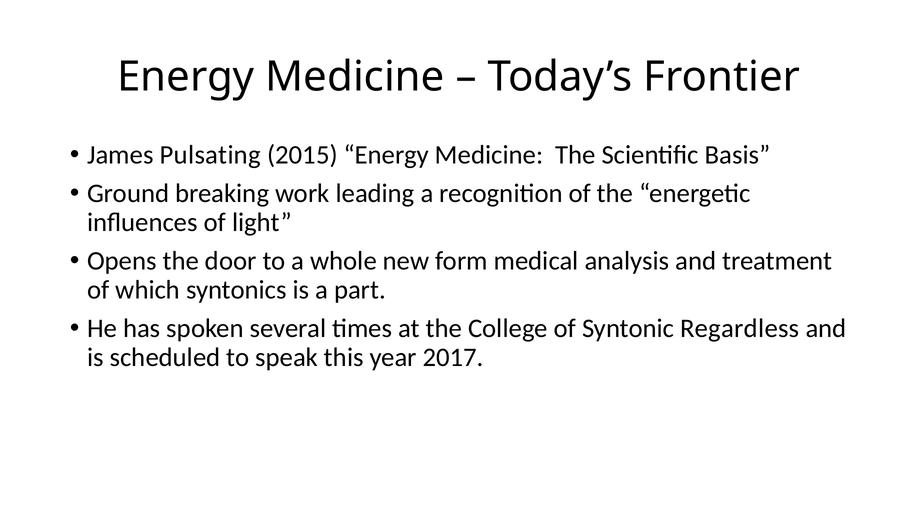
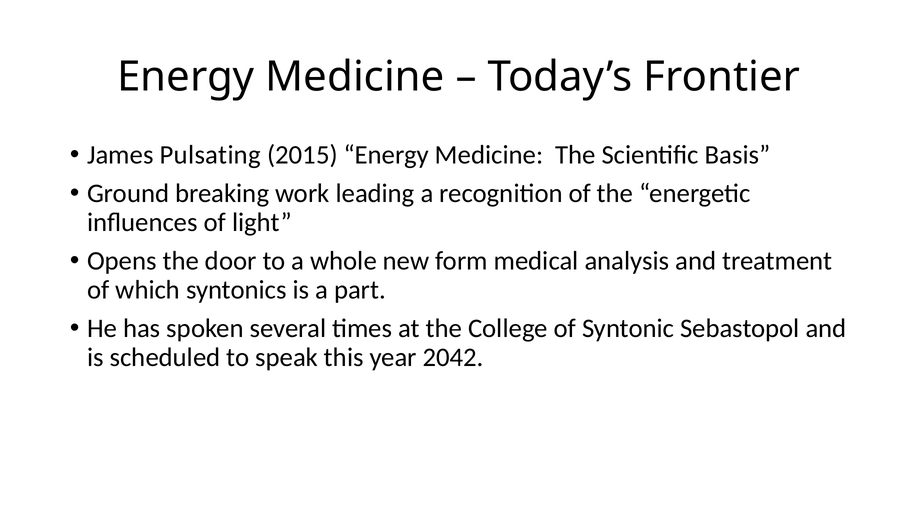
Regardless: Regardless -> Sebastopol (740, 329)
2017: 2017 -> 2042 (453, 357)
